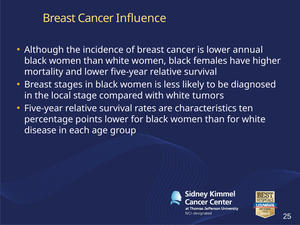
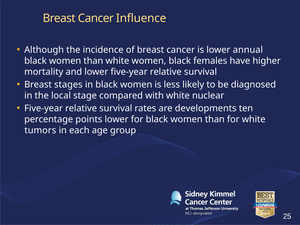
tumors: tumors -> nuclear (208, 96)
characteristics: characteristics -> developments (206, 108)
disease: disease -> tumors (40, 130)
